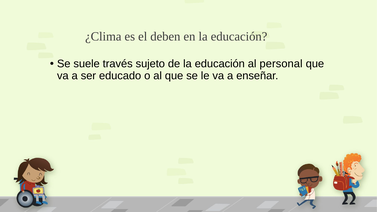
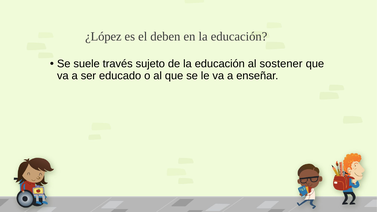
¿Clima: ¿Clima -> ¿López (103, 36)
personal: personal -> sostener (281, 64)
